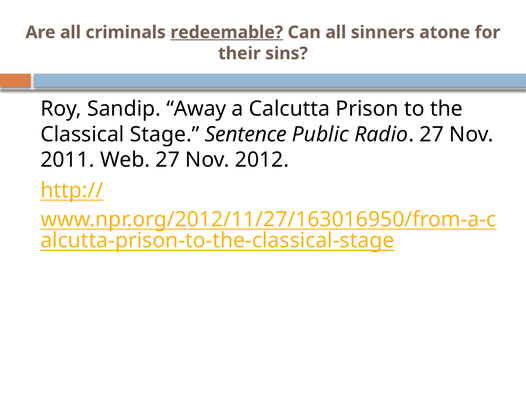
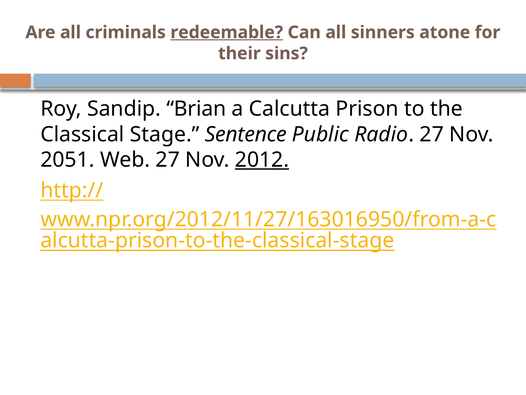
Away: Away -> Brian (196, 109)
2011: 2011 -> 2051 (67, 160)
2012 underline: none -> present (262, 160)
